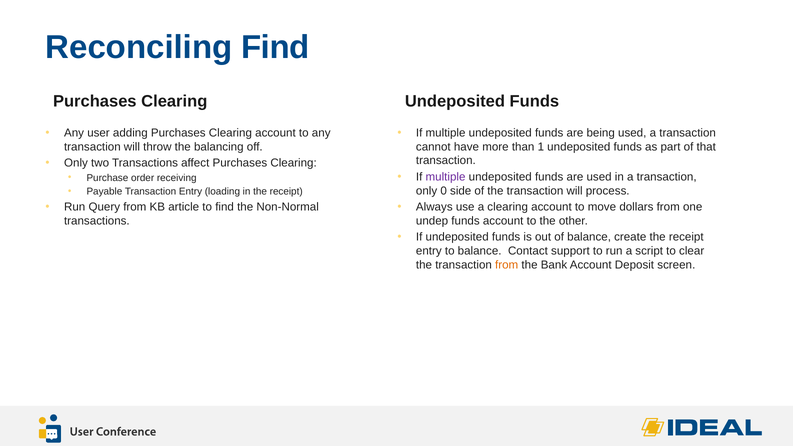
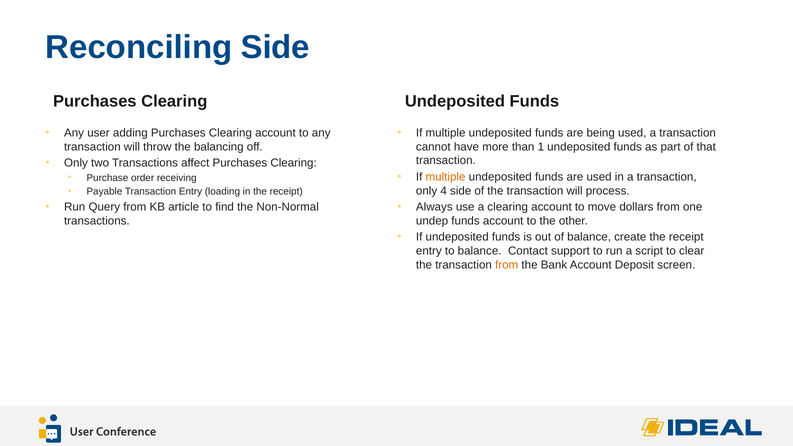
Reconciling Find: Find -> Side (275, 47)
multiple colour: purple -> orange (446, 177)
0: 0 -> 4 (444, 191)
